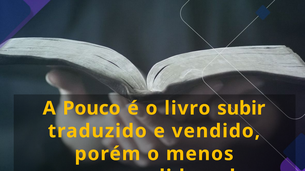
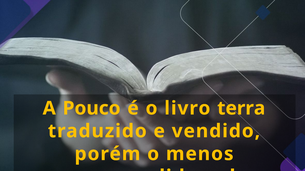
subir: subir -> terra (241, 109)
